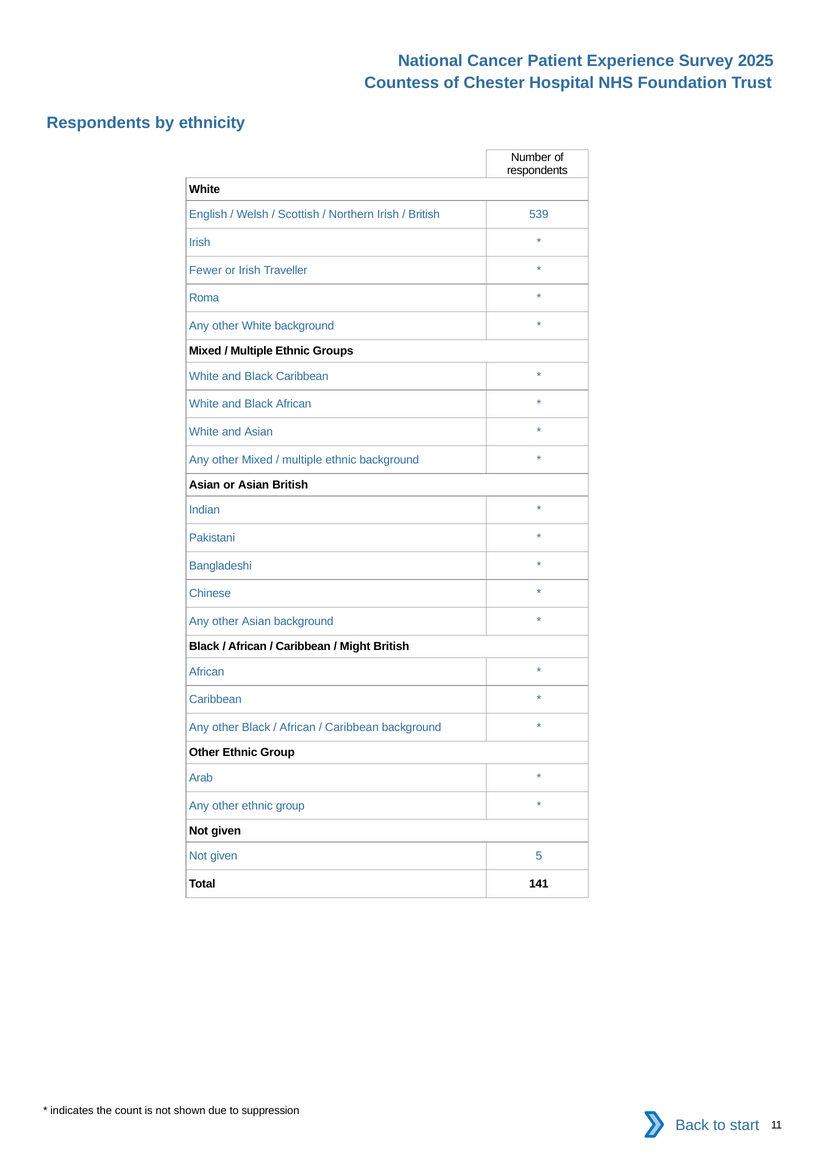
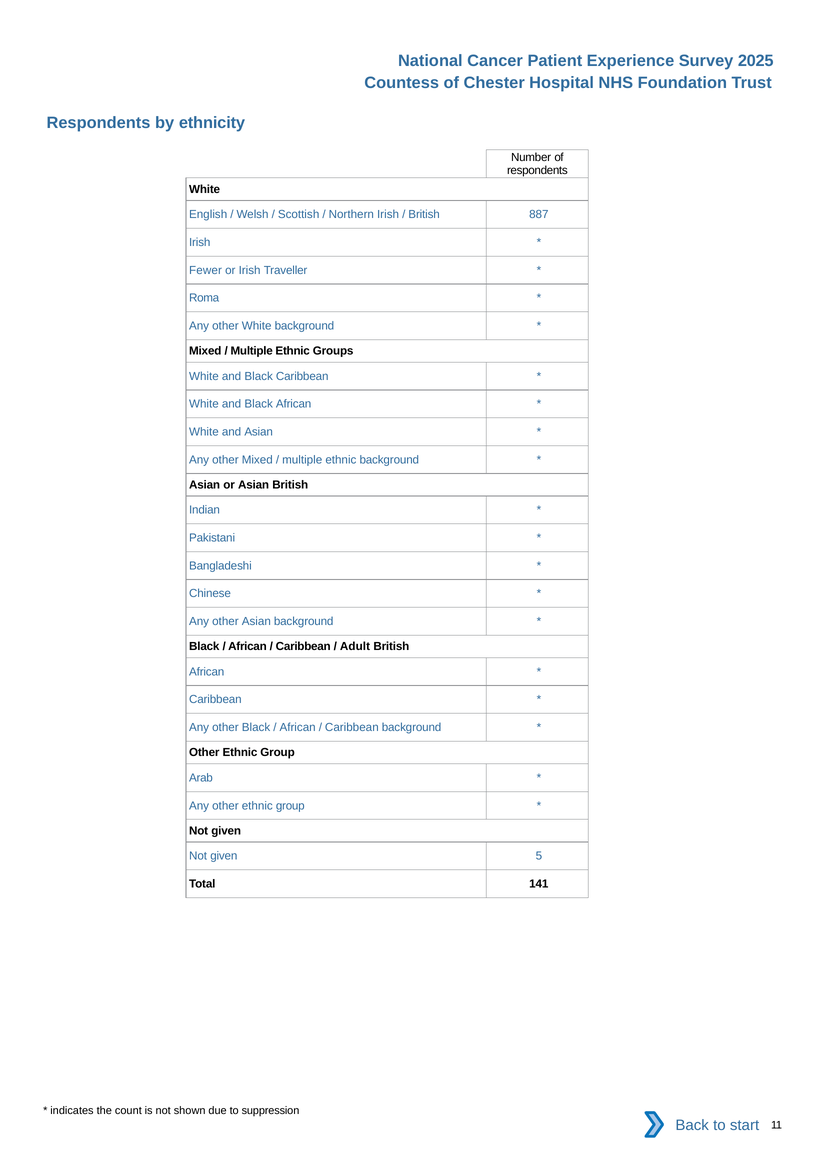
539: 539 -> 887 (539, 214)
Might: Might -> Adult (355, 646)
